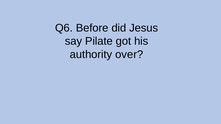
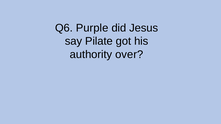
Before: Before -> Purple (92, 28)
